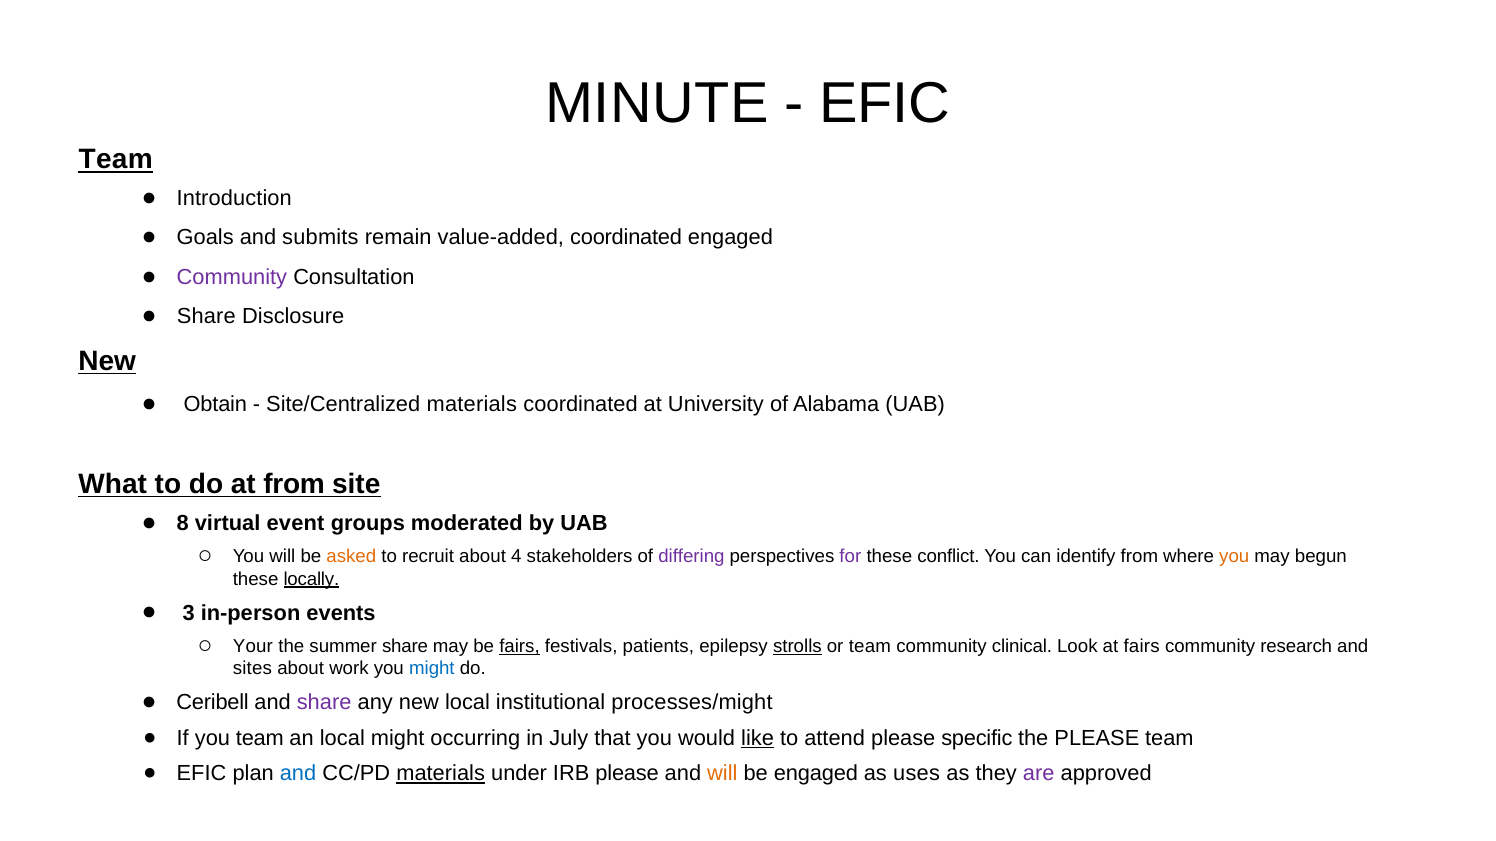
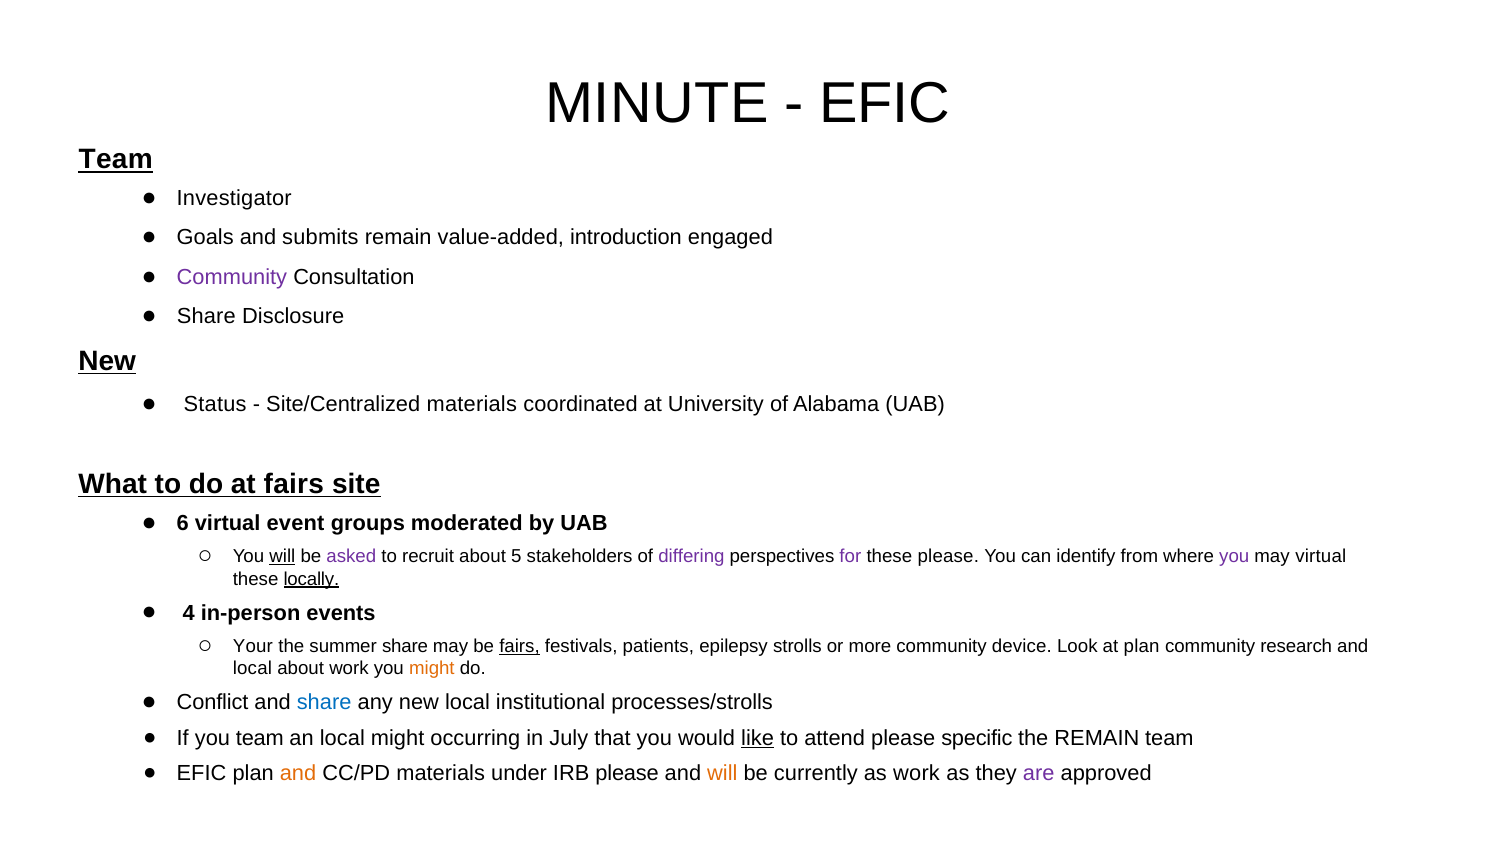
Introduction: Introduction -> Investigator (234, 198)
value-added coordinated: coordinated -> introduction (626, 238)
Obtain: Obtain -> Status (215, 404)
at from: from -> fairs (294, 485)
8: 8 -> 6 (183, 523)
will underline: none -> present (282, 557)
asked colour: orange -> purple (351, 557)
4: 4 -> 5 (516, 557)
these conflict: conflict -> please (948, 557)
you colour: orange -> purple (1234, 557)
may begun: begun -> virtual (1321, 557)
3: 3 -> 4 (189, 613)
strolls underline: present -> none (797, 647)
or team: team -> more (870, 647)
clinical: clinical -> device (1022, 647)
at fairs: fairs -> plan (1142, 647)
sites: sites -> local (252, 669)
might colour: blue -> orange (432, 669)
Ceribell: Ceribell -> Conflict (213, 703)
share colour: purple -> blue (324, 703)
processes/might: processes/might -> processes/strolls (692, 703)
the PLEASE: PLEASE -> REMAIN (1097, 739)
and colour: blue -> orange (298, 774)
materials underline: present -> none (441, 774)
be engaged: engaged -> currently (816, 774)
as uses: uses -> work (917, 774)
